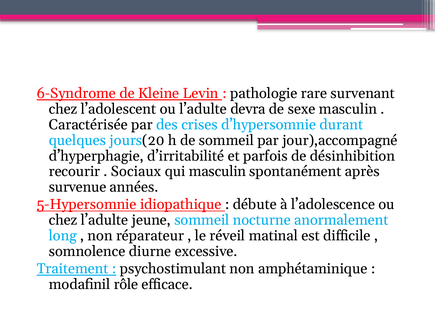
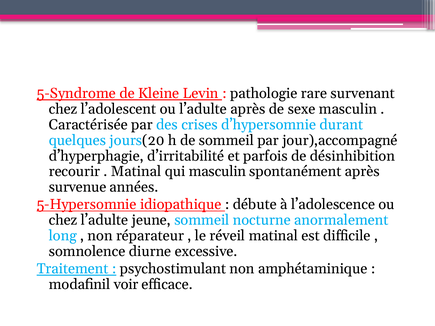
6-Syndrome: 6-Syndrome -> 5-Syndrome (76, 93)
l’adulte devra: devra -> après (248, 109)
Sociaux: Sociaux -> Matinal (136, 172)
rôle: rôle -> voir (126, 285)
